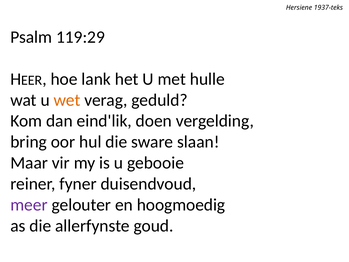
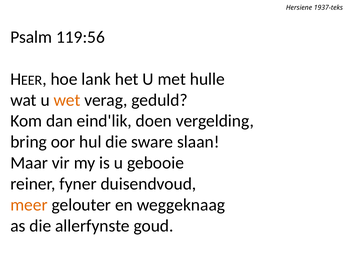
119:29: 119:29 -> 119:56 (80, 37)
meer colour: purple -> orange (29, 205)
hoogmoedig: hoogmoedig -> weggeknaag (181, 205)
